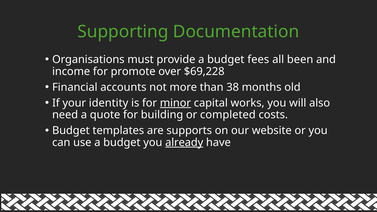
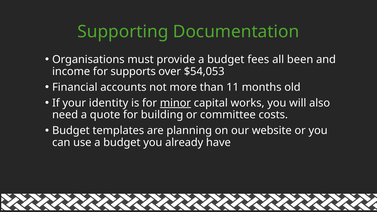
promote: promote -> supports (133, 71)
$69,228: $69,228 -> $54,053 (204, 71)
38: 38 -> 11 (233, 87)
completed: completed -> committee (228, 115)
supports: supports -> planning (189, 131)
already underline: present -> none (184, 142)
